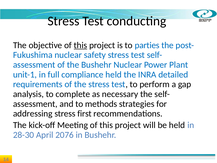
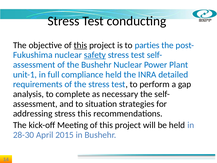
safety underline: none -> present (95, 55)
methods: methods -> situation (101, 104)
stress first: first -> this (84, 113)
2076: 2076 -> 2015 (65, 135)
